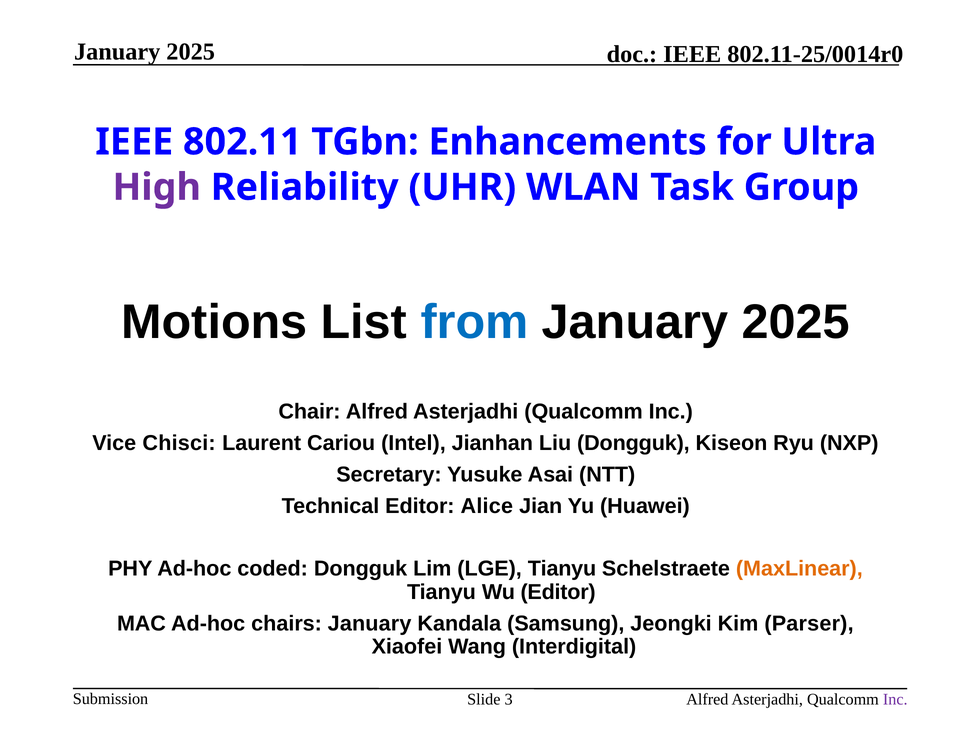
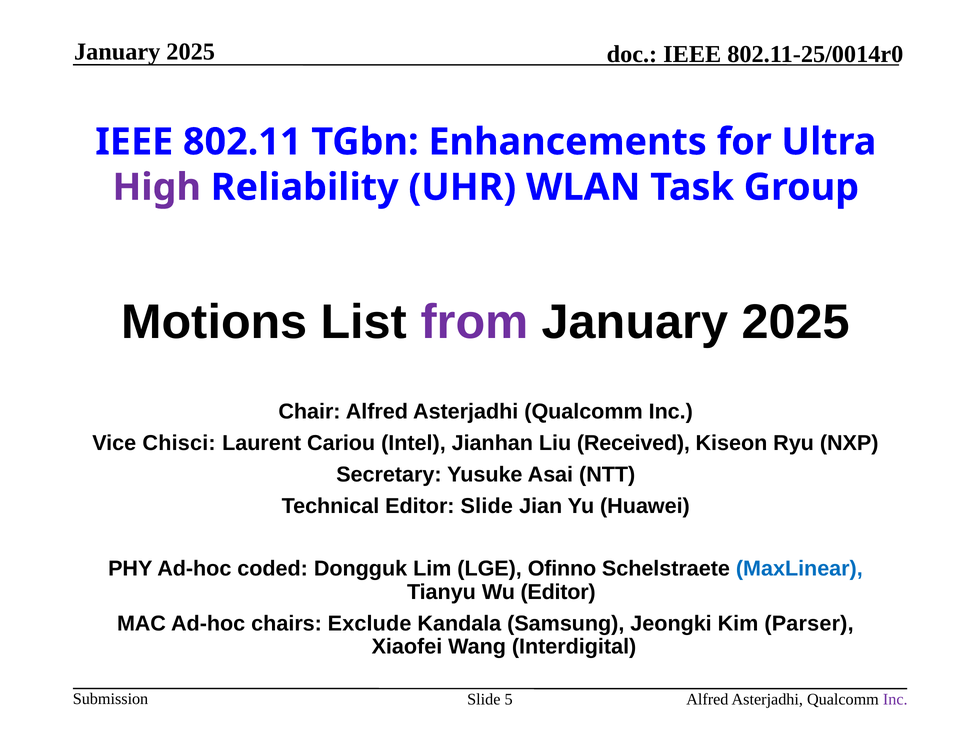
from colour: blue -> purple (475, 322)
Liu Dongguk: Dongguk -> Received (633, 443)
Editor Alice: Alice -> Slide (487, 506)
LGE Tianyu: Tianyu -> Ofinno (562, 569)
MaxLinear colour: orange -> blue (799, 569)
chairs January: January -> Exclude (370, 624)
3: 3 -> 5 (509, 699)
